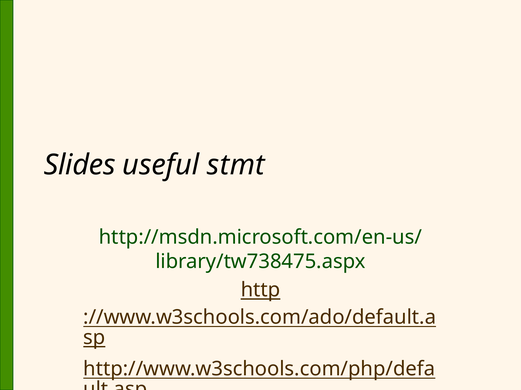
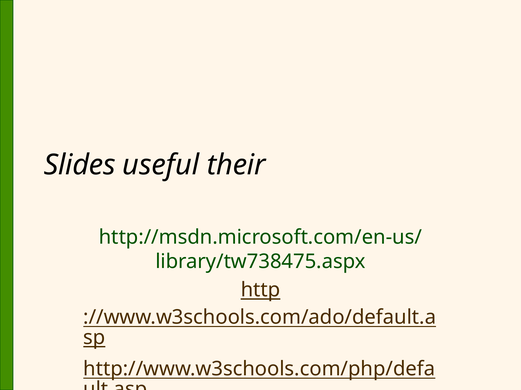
stmt: stmt -> their (236, 165)
